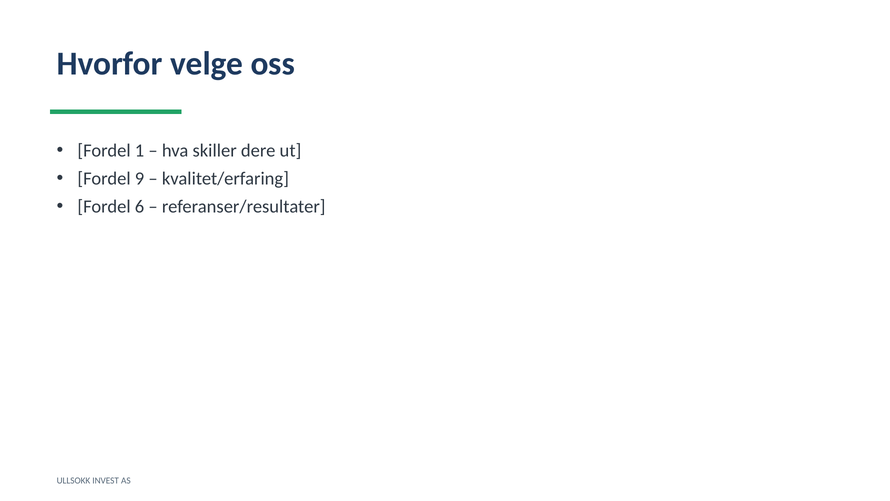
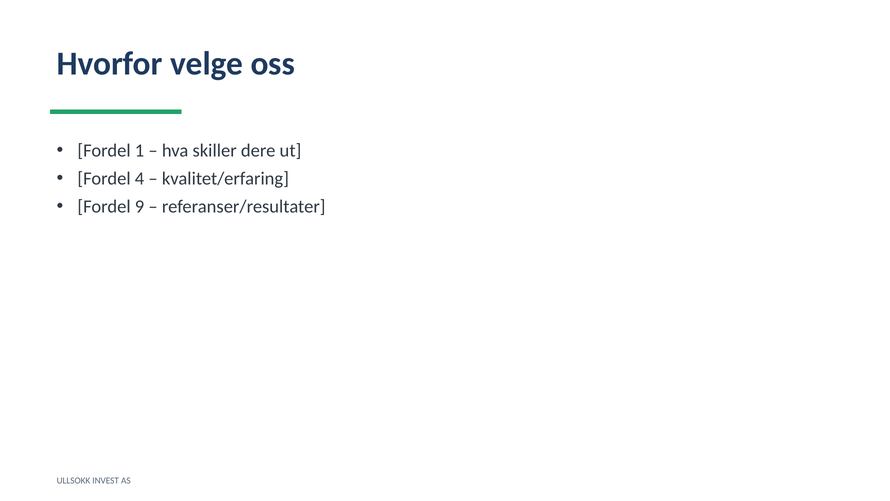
9: 9 -> 4 (140, 179)
6: 6 -> 9 (140, 206)
